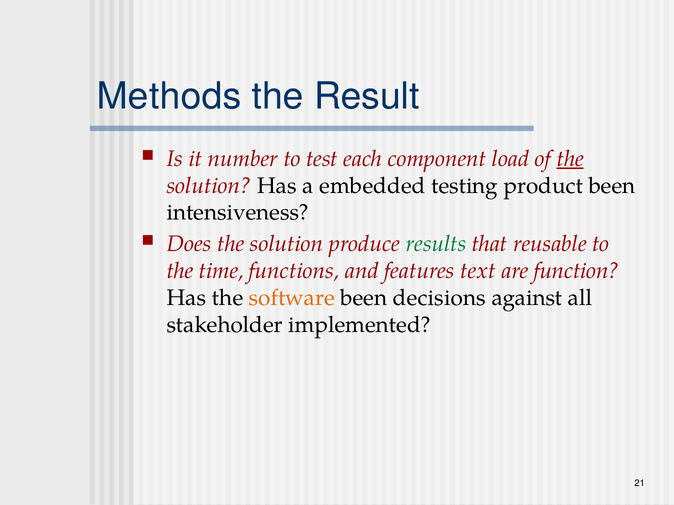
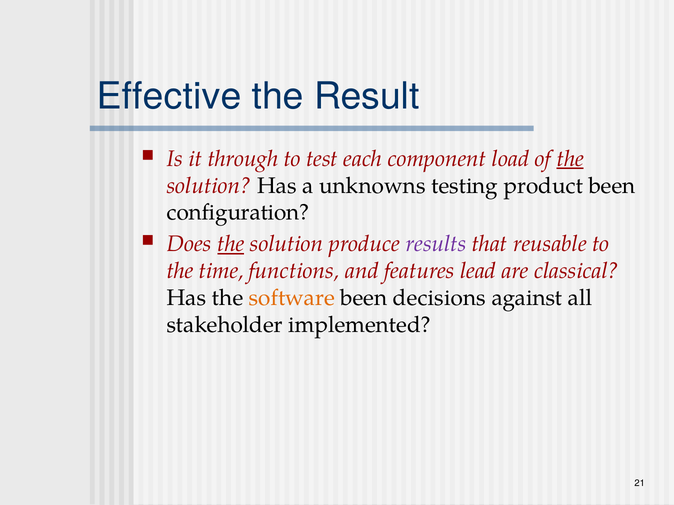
Methods: Methods -> Effective (169, 96)
number: number -> through (243, 159)
embedded: embedded -> unknowns (372, 186)
intensiveness: intensiveness -> configuration (238, 213)
the underline: none -> present (231, 244)
results colour: green -> purple (436, 244)
text: text -> lead (478, 271)
function: function -> classical (577, 271)
